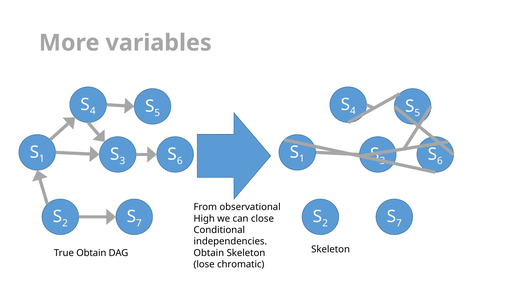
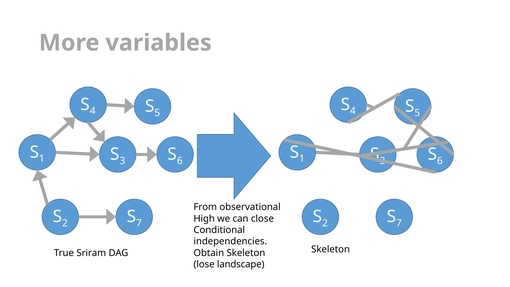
True Obtain: Obtain -> Sriram (91, 253)
chromatic: chromatic -> landscape (241, 264)
